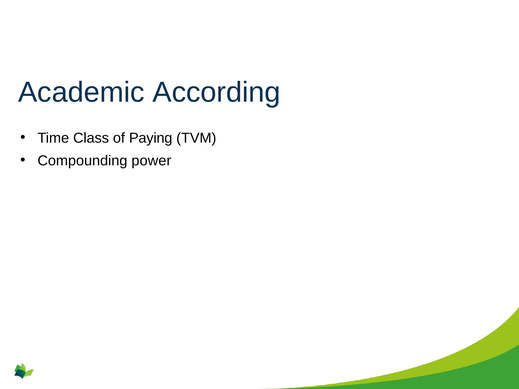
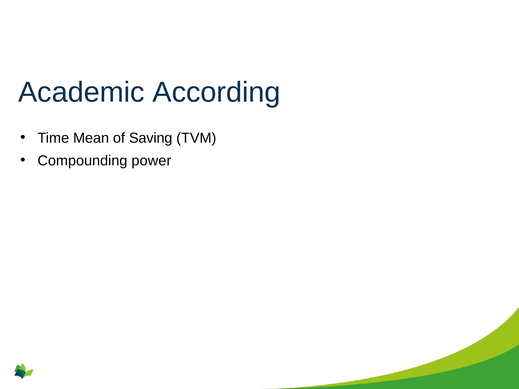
Class: Class -> Mean (91, 138)
Paying: Paying -> Saving (151, 138)
